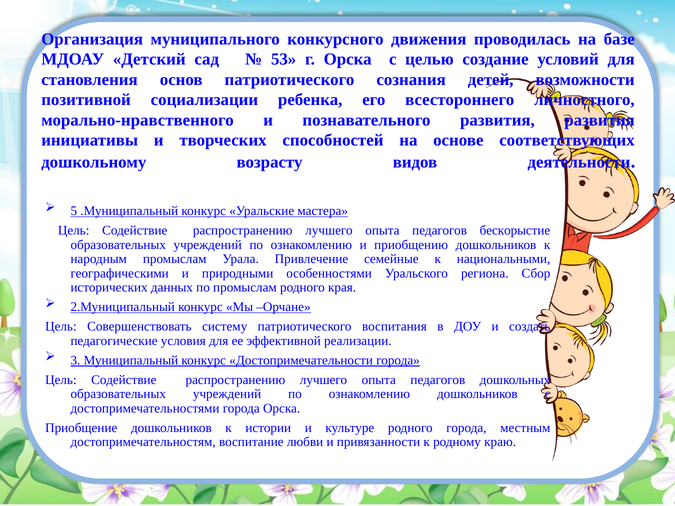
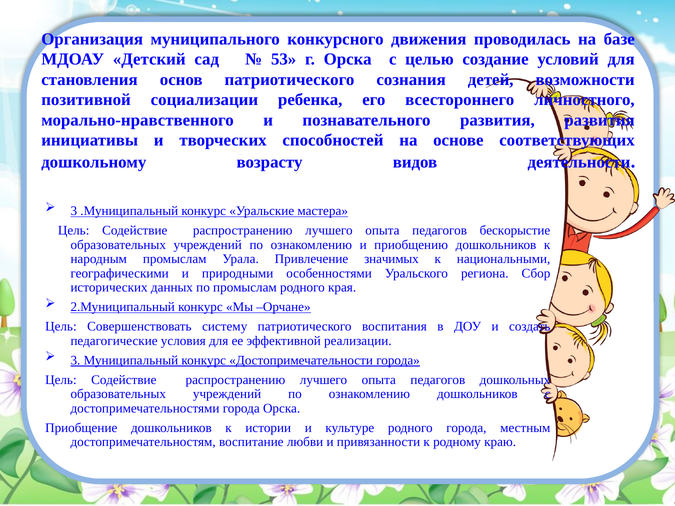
5: 5 -> 3 (74, 211)
семейные: семейные -> значимых (391, 259)
